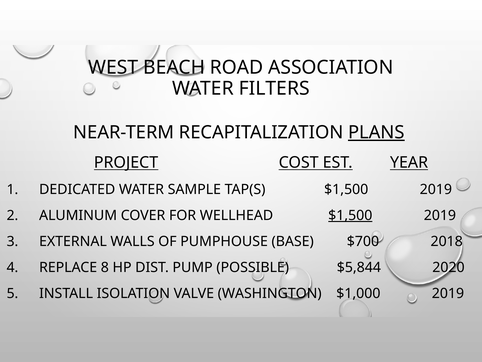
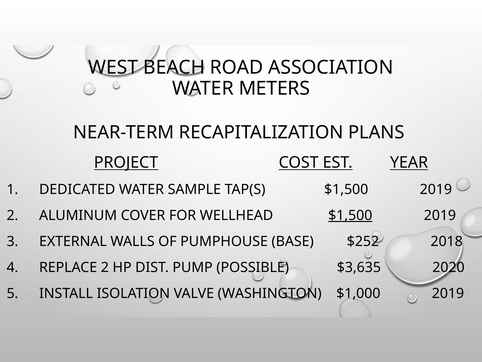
FILTERS: FILTERS -> METERS (274, 88)
PLANS underline: present -> none (376, 132)
$700: $700 -> $252 (363, 241)
REPLACE 8: 8 -> 2 (105, 267)
$5,844: $5,844 -> $3,635 (359, 267)
